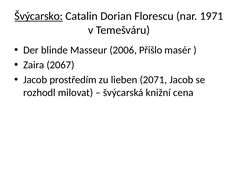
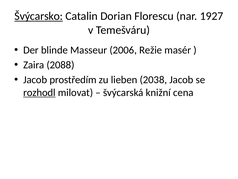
1971: 1971 -> 1927 (212, 16)
Přišlo: Přišlo -> Režie (151, 50)
2067: 2067 -> 2088 (60, 65)
2071: 2071 -> 2038 (153, 80)
rozhodl underline: none -> present (39, 92)
